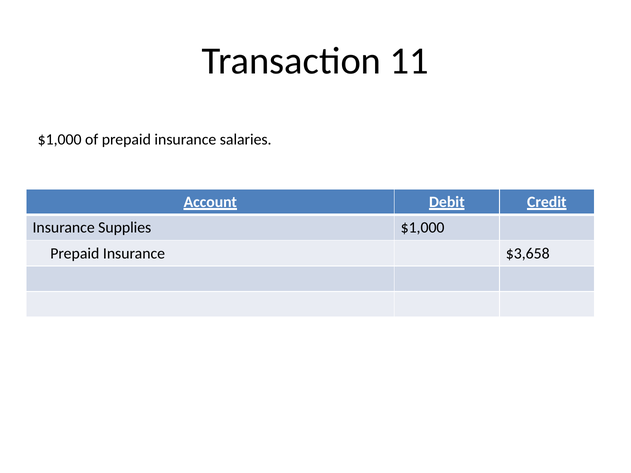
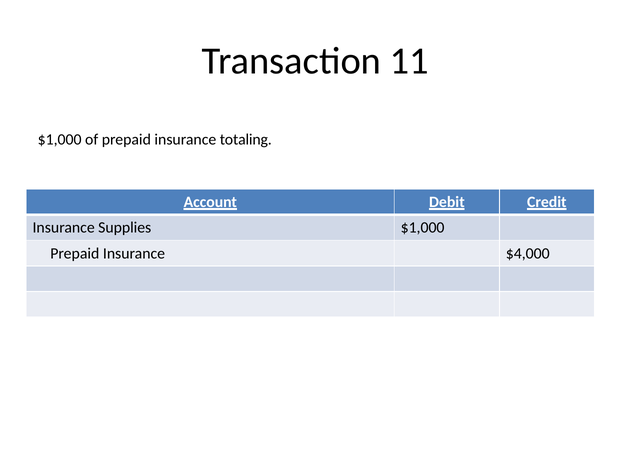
salaries: salaries -> totaling (246, 140)
$3,658: $3,658 -> $4,000 (528, 253)
